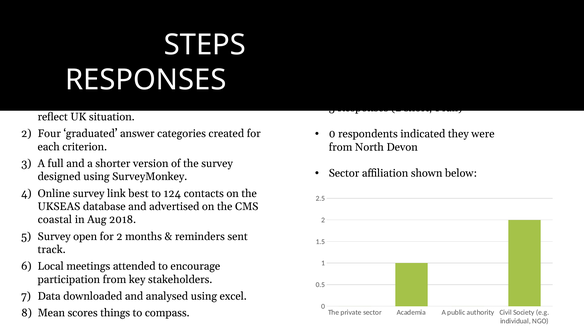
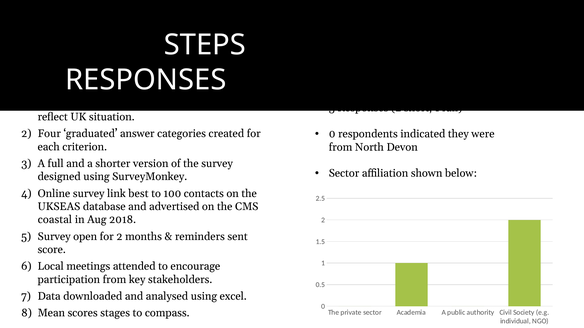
124: 124 -> 100 (172, 194)
track: track -> score (52, 250)
things: things -> stages (115, 313)
